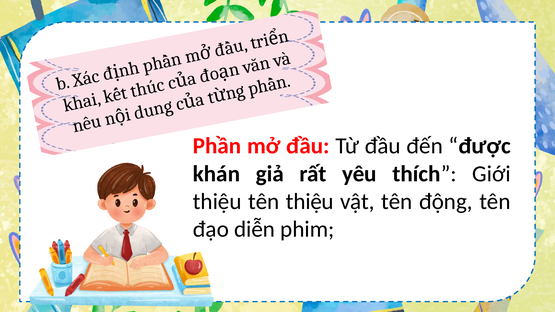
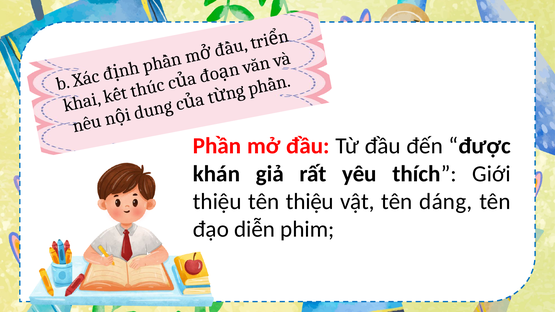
động: động -> dáng (446, 202)
